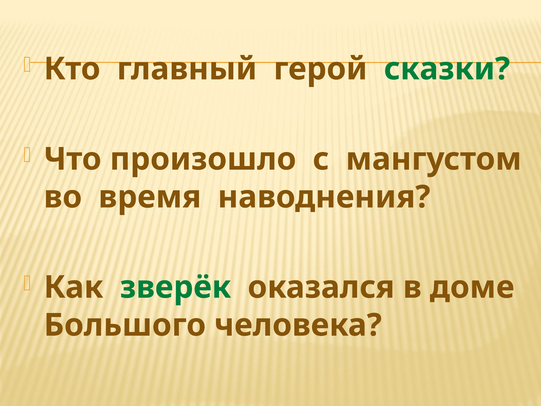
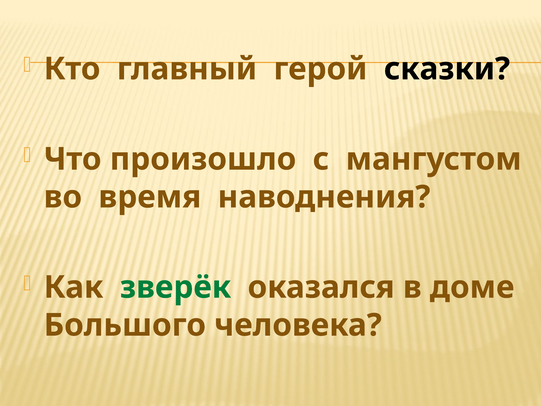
сказки colour: green -> black (447, 69)
